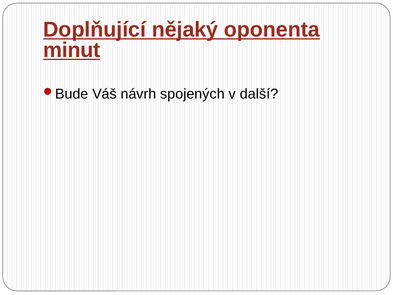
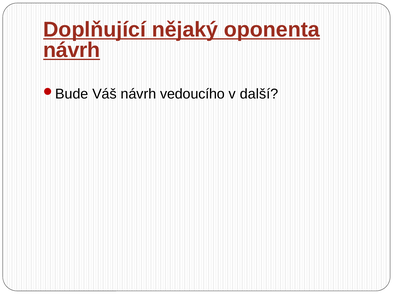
minut: minut -> návrh (72, 50)
spojených: spojených -> vedoucího (193, 94)
